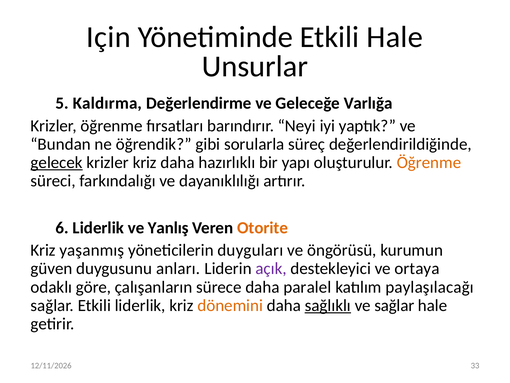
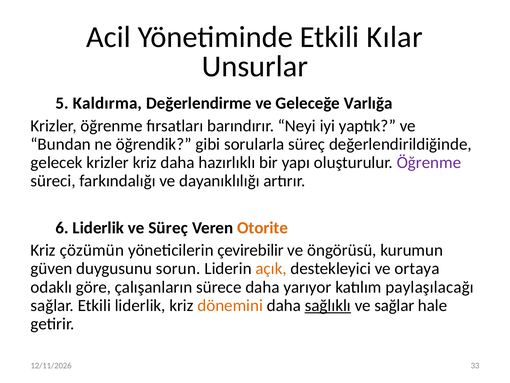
Için: Için -> Acil (109, 37)
Etkili Hale: Hale -> Kılar (395, 37)
gelecek underline: present -> none (57, 162)
Öğrenme colour: orange -> purple (429, 162)
ve Yanlış: Yanlış -> Süreç (168, 228)
yaşanmış: yaşanmış -> çözümün (92, 250)
duyguları: duyguları -> çevirebilir (251, 250)
anları: anları -> sorun (178, 268)
açık colour: purple -> orange (271, 268)
paralel: paralel -> yarıyor (307, 287)
